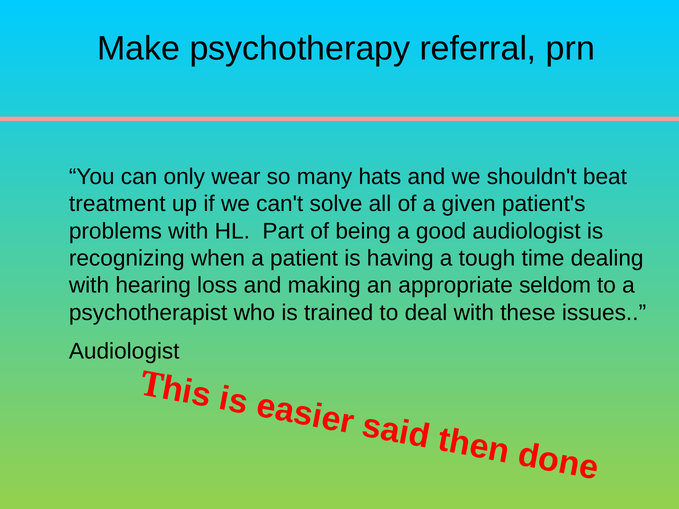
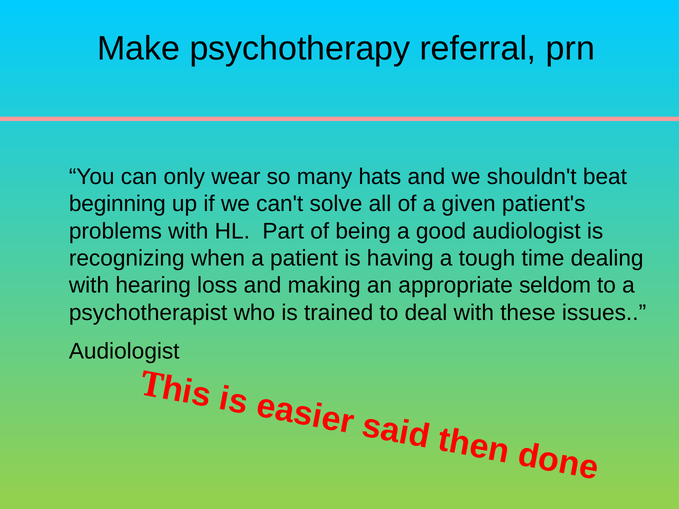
treatment: treatment -> beginning (117, 204)
